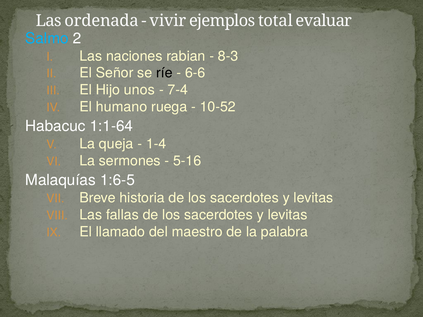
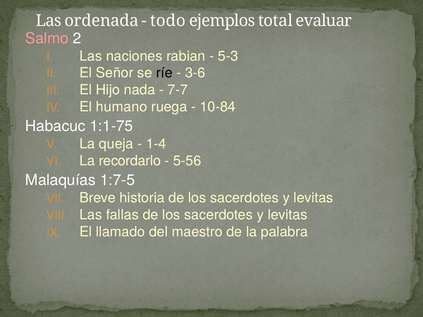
vivir: vivir -> todo (168, 21)
Salmo colour: light blue -> pink (47, 38)
8-3: 8-3 -> 5-3 (228, 56)
6-6: 6-6 -> 3-6 (195, 73)
unos: unos -> nada (140, 90)
7-4: 7-4 -> 7-7 (178, 90)
10-52: 10-52 -> 10-84 (218, 107)
1:1-64: 1:1-64 -> 1:1-75 (111, 126)
sermones: sermones -> recordarlo (130, 161)
5-16: 5-16 -> 5-56 (187, 161)
1:6-5: 1:6-5 -> 1:7-5 (117, 180)
